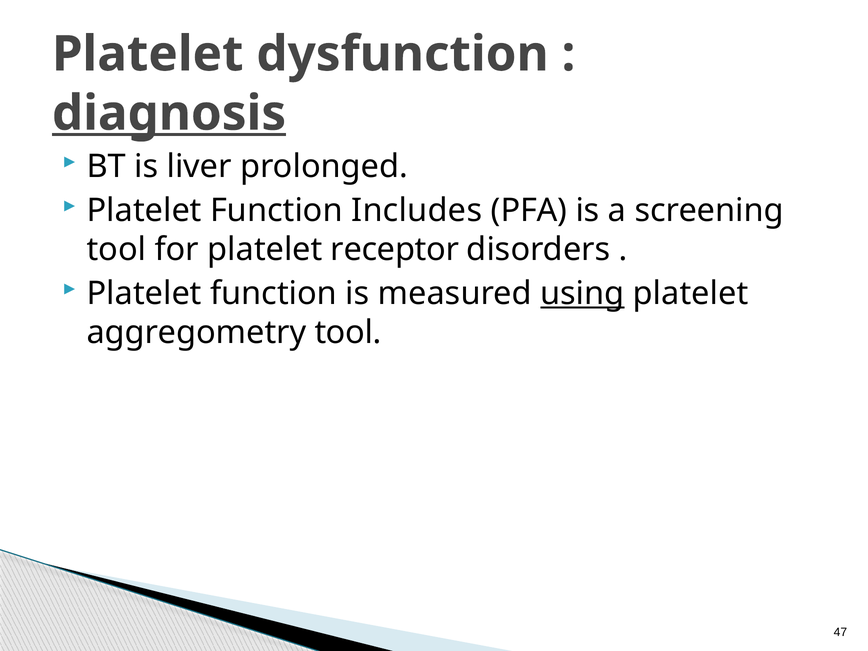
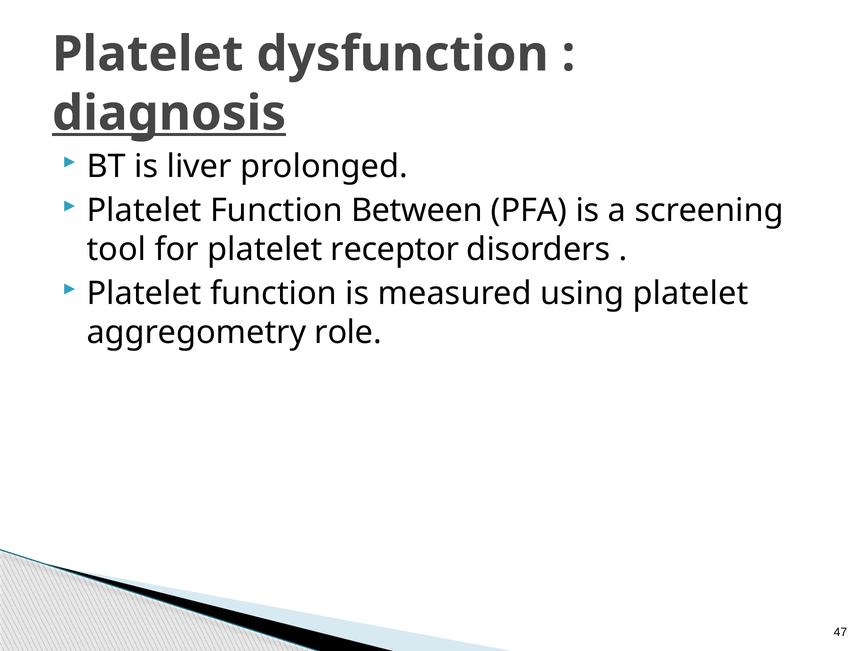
Includes: Includes -> Between (417, 211)
using underline: present -> none (582, 294)
aggregometry tool: tool -> role (348, 333)
